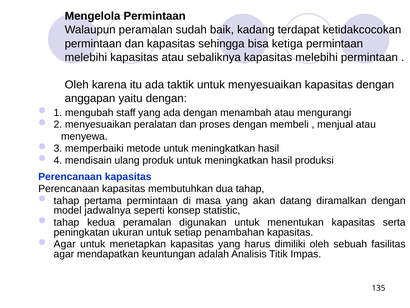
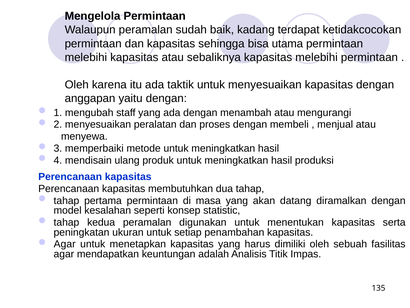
ketiga: ketiga -> utama (287, 44)
jadwalnya: jadwalnya -> kesalahan (108, 210)
